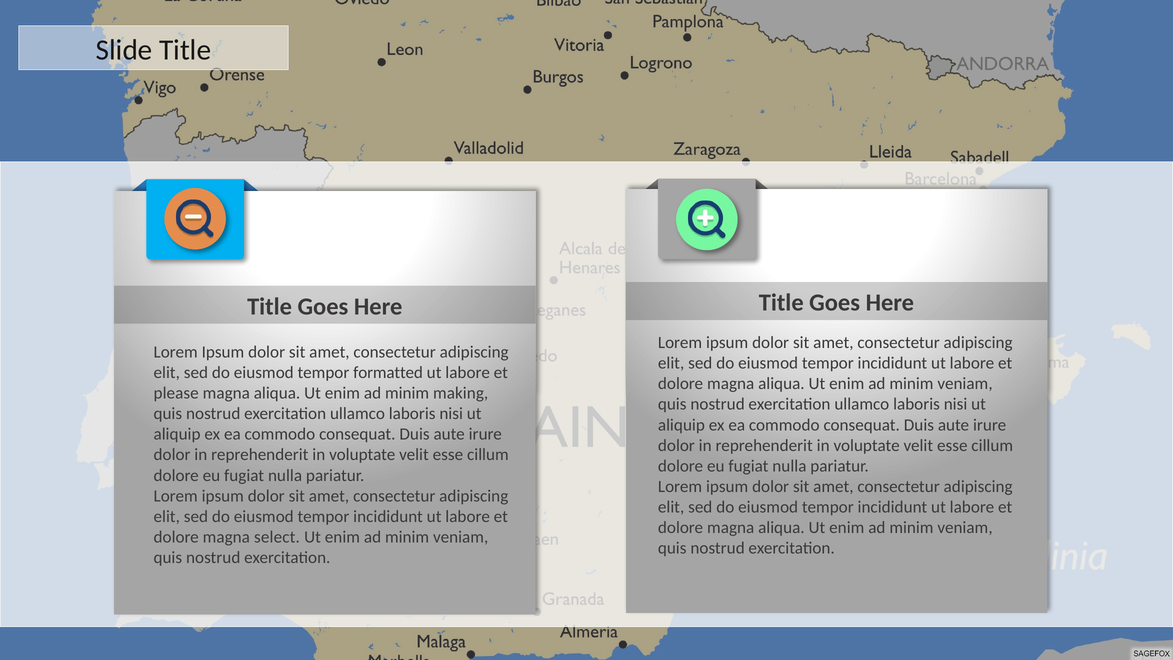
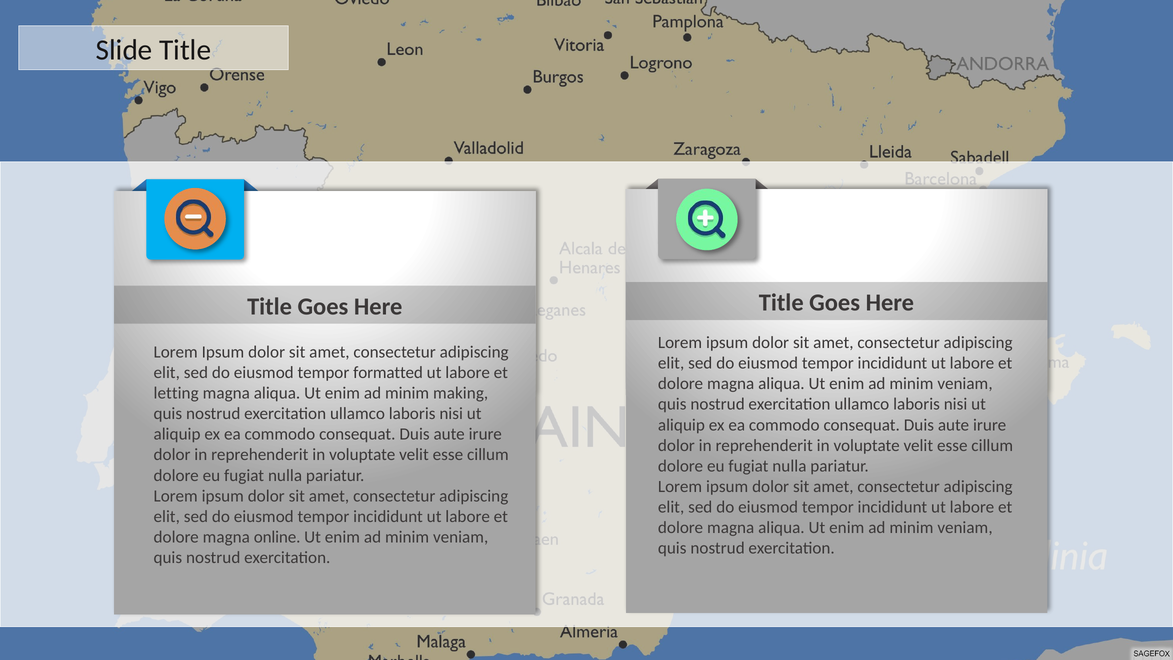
please: please -> letting (176, 393)
select: select -> online (277, 537)
